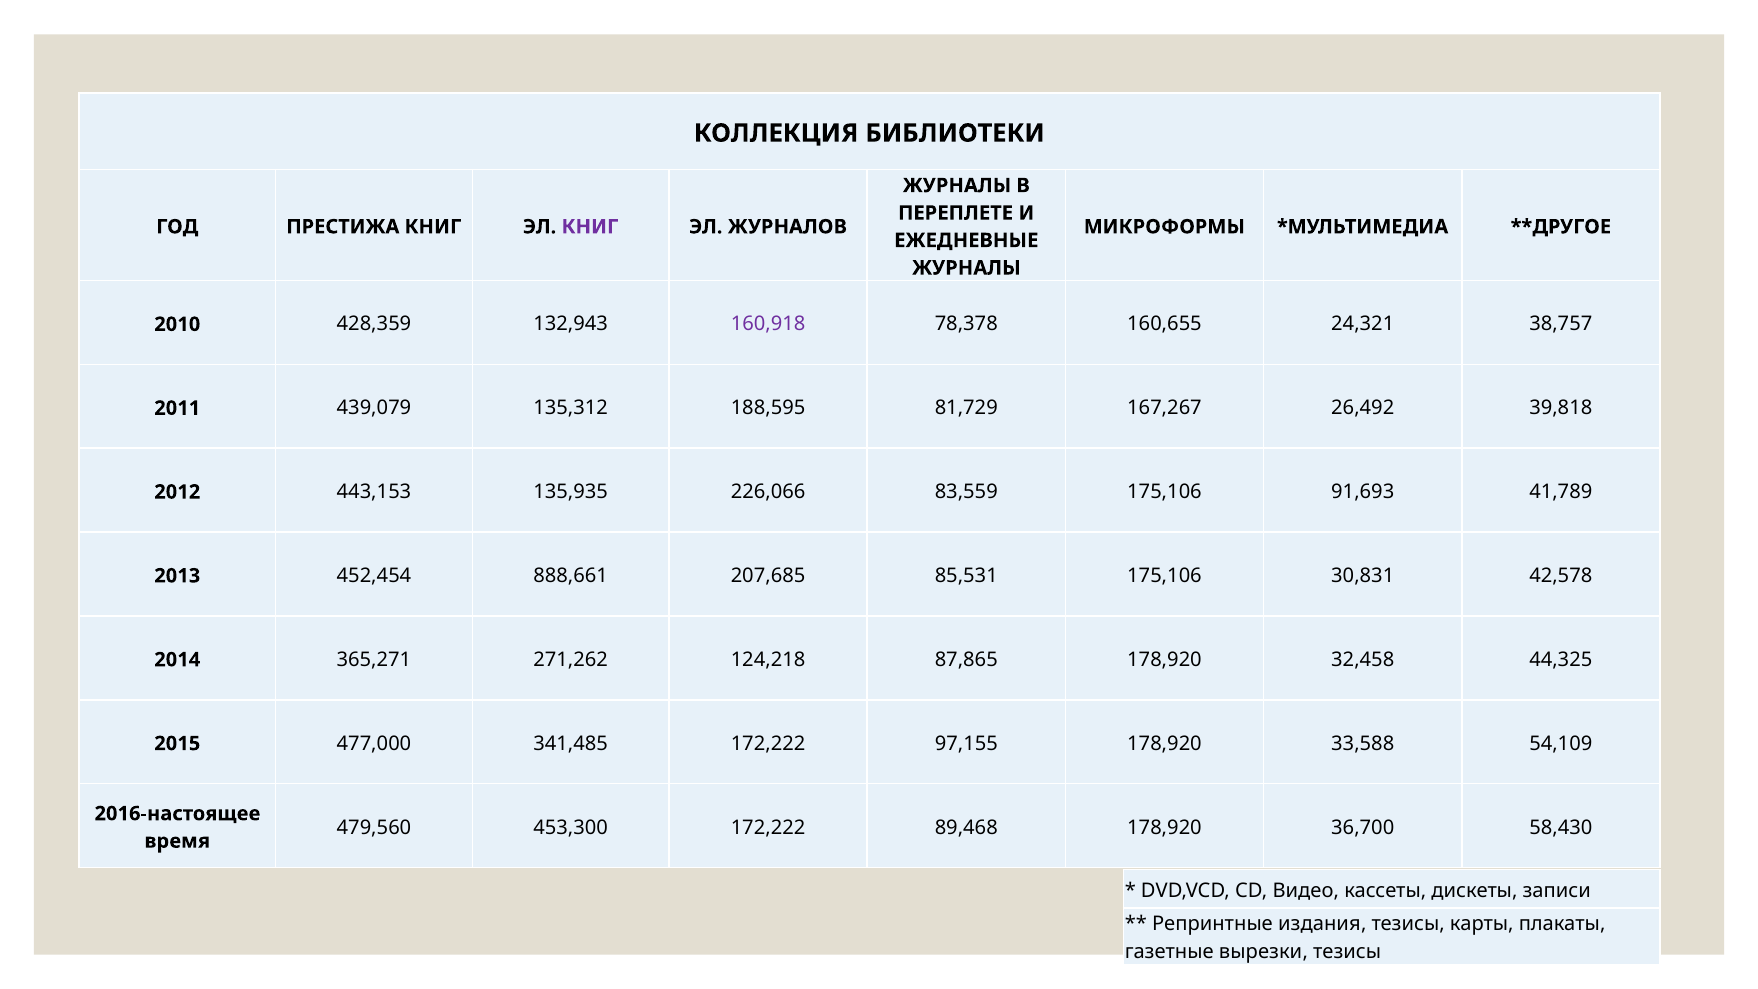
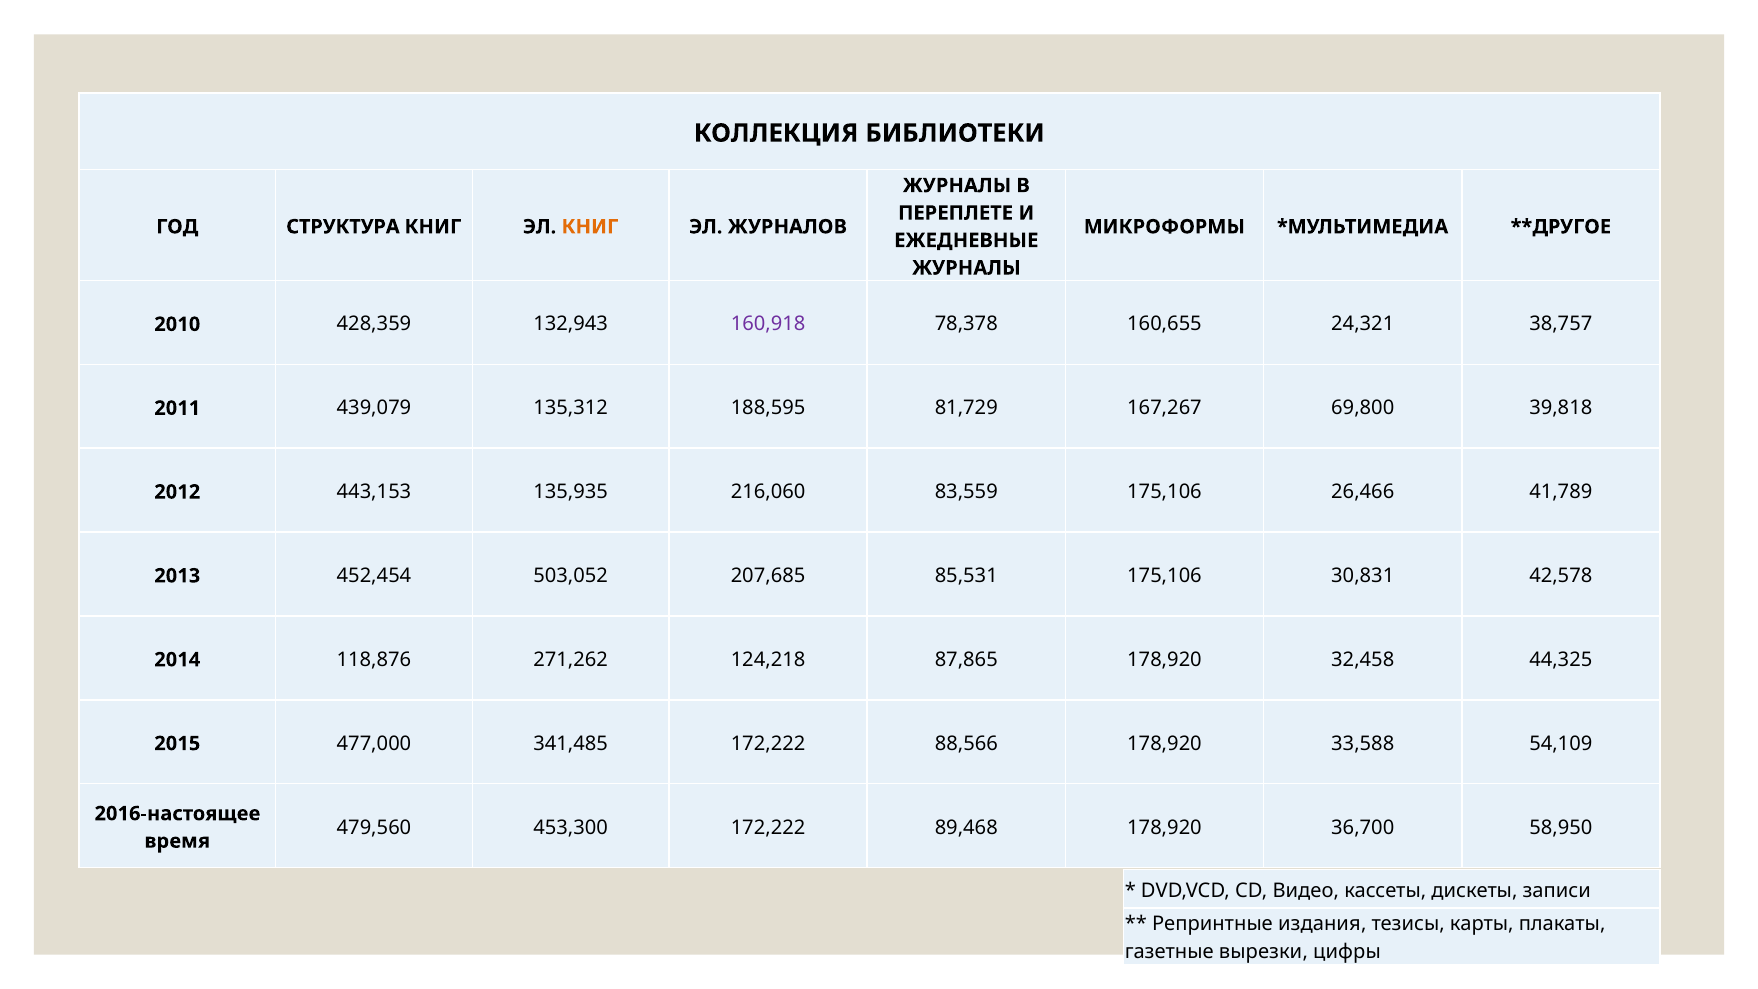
ПРЕСТИЖА: ПРЕСТИЖА -> СТРУКТУРА (343, 227)
КНИГ colour: purple -> orange (590, 227)
26,492: 26,492 -> 69,800 (1363, 408)
226,066: 226,066 -> 216,060 (768, 492)
91,693: 91,693 -> 26,466 (1363, 492)
888,661: 888,661 -> 503,052 (571, 576)
365,271: 365,271 -> 118,876 (374, 660)
97,155: 97,155 -> 88,566 (966, 743)
58,430: 58,430 -> 58,950 (1561, 827)
вырезки тезисы: тезисы -> цифры (1347, 952)
